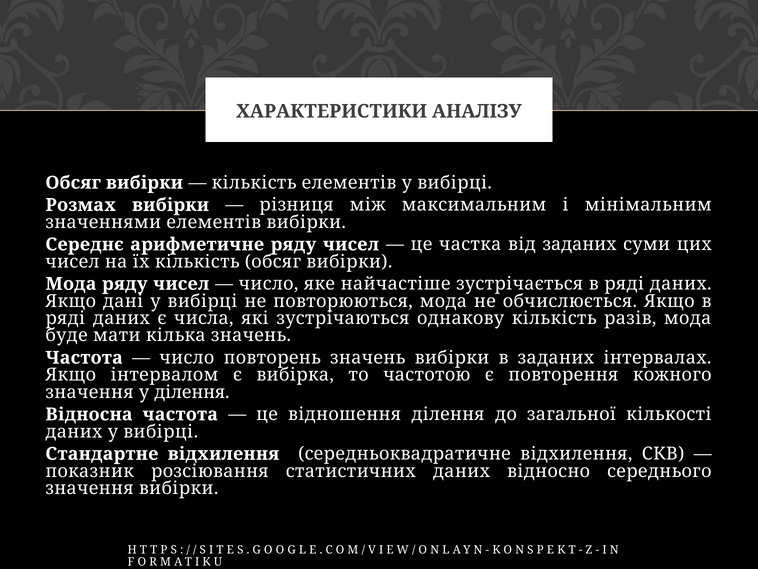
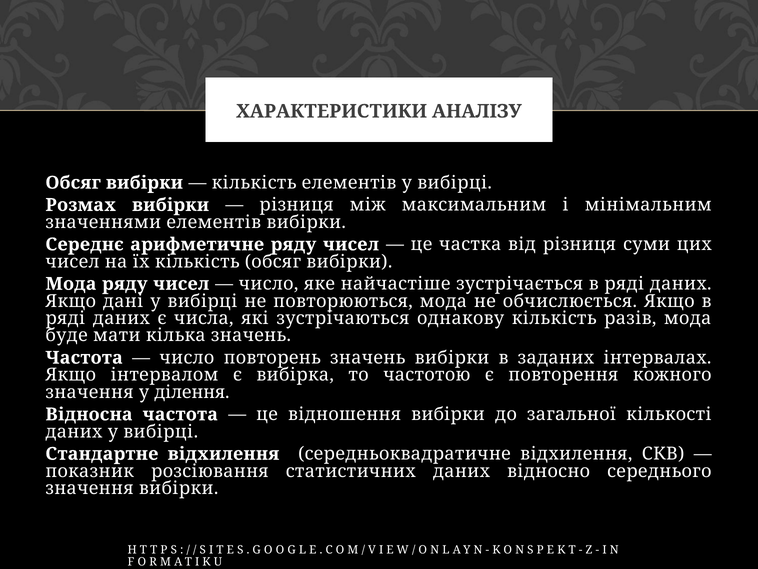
від заданих: заданих -> різниця (579, 244)
відношення ділення: ділення -> вибірки (448, 414)
